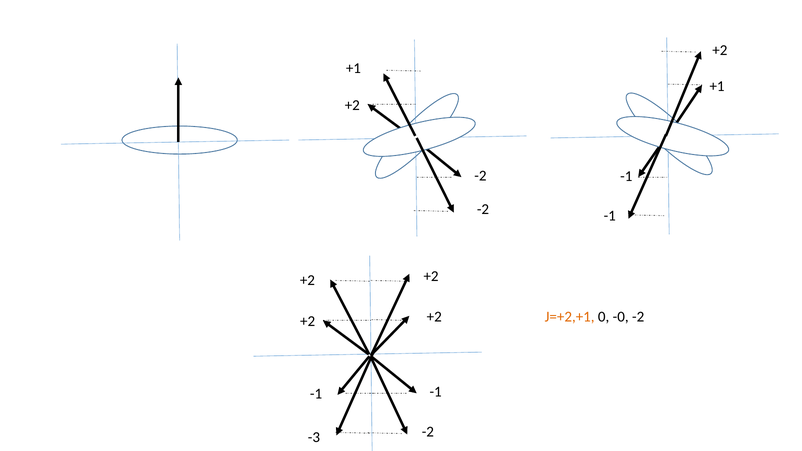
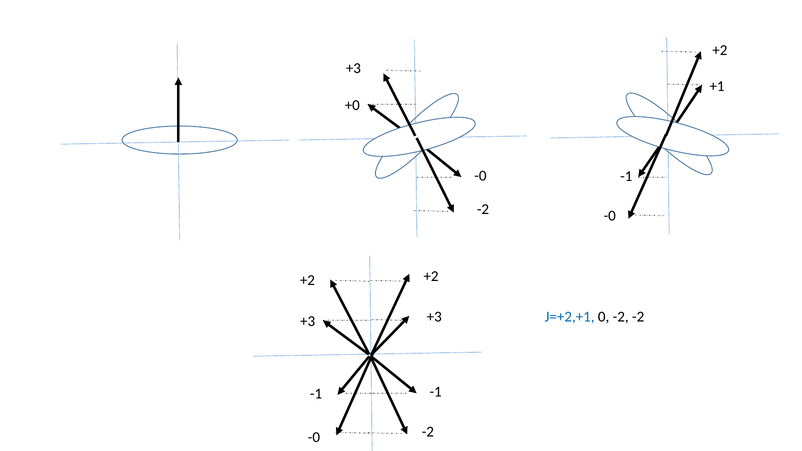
+1: +1 -> +3 (353, 68)
+2: +2 -> +0 (352, 105)
-2: -2 -> -0 (480, 176)
-1: -1 -> -0 (610, 216)
+2: +2 -> +3 (434, 317)
J=+2,+1 colour: orange -> blue (570, 317)
0 -0: -0 -> -2 (621, 317)
+2: +2 -> +3 (308, 321)
-3: -3 -> -0 (314, 437)
